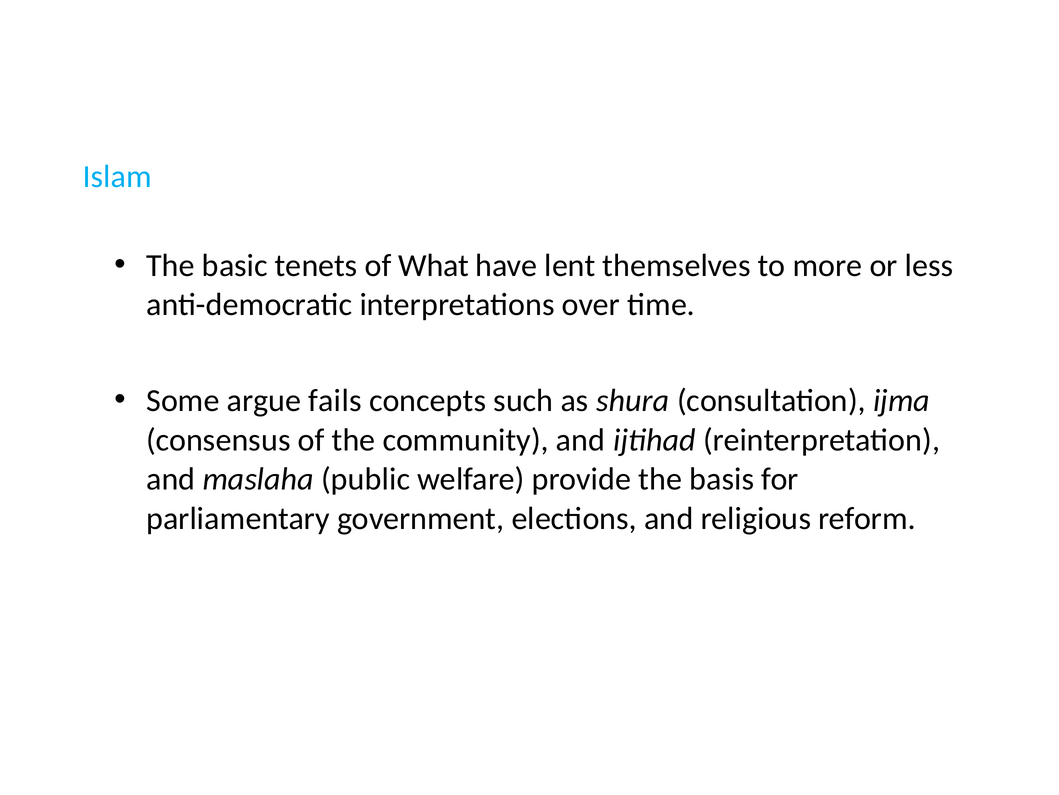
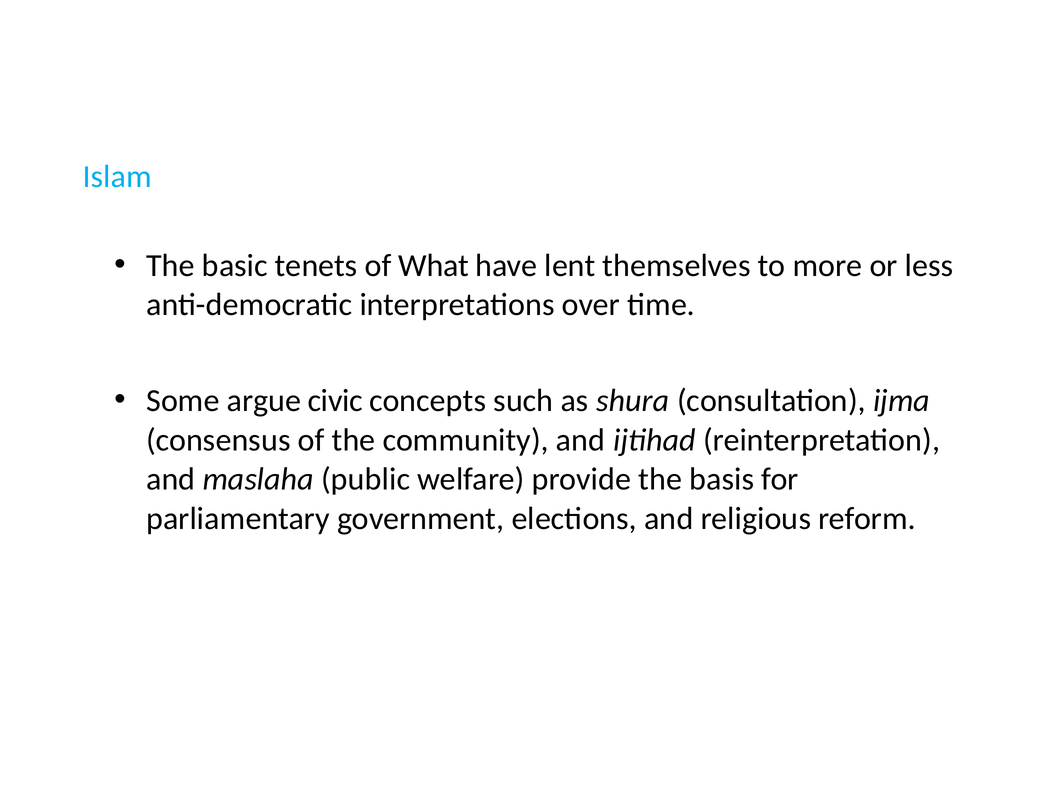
fails: fails -> civic (335, 401)
